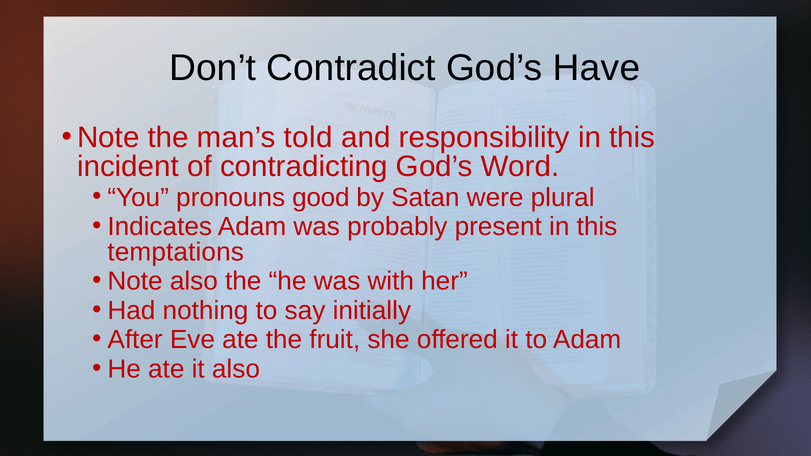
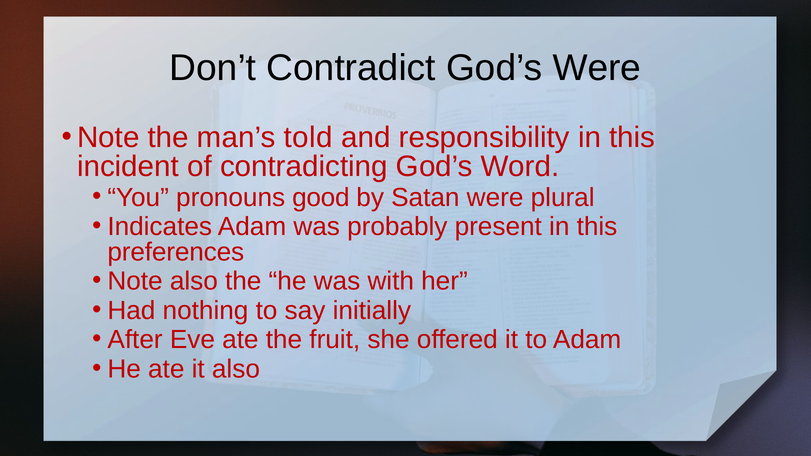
God’s Have: Have -> Were (597, 68)
temptations: temptations -> preferences (176, 252)
